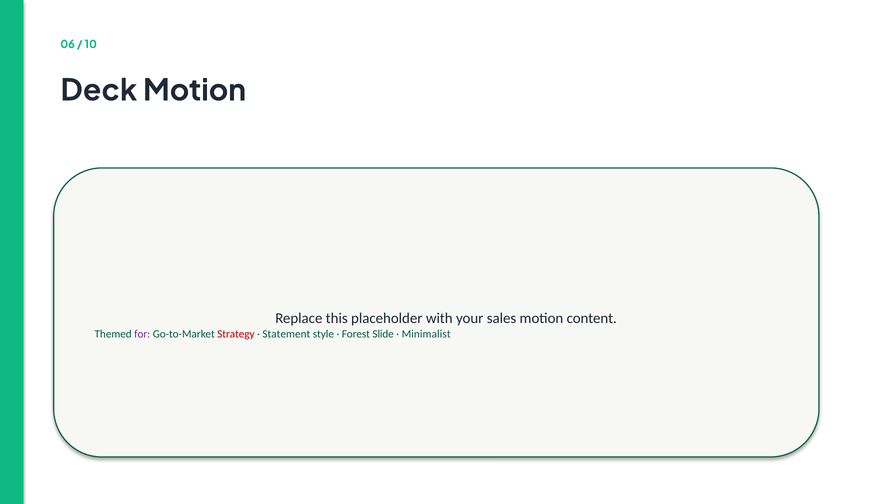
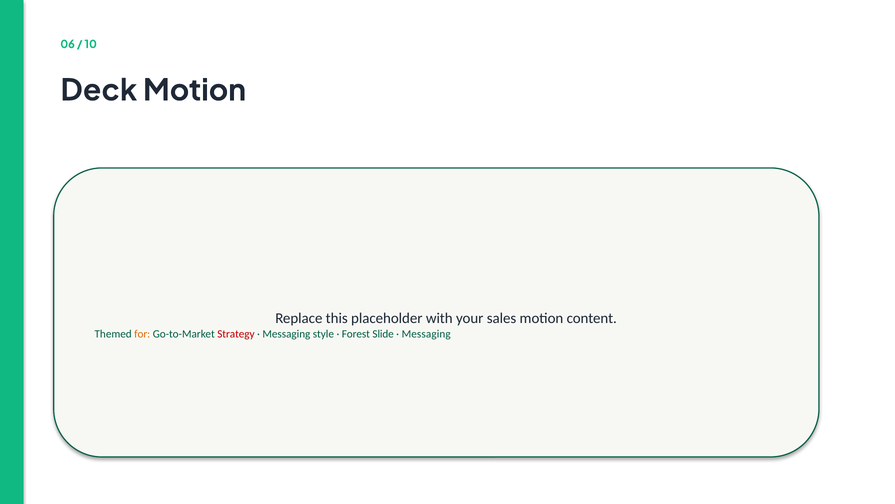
for colour: purple -> orange (142, 334)
Statement: Statement -> Messaging (286, 334)
Minimalist: Minimalist -> Messaging (426, 334)
